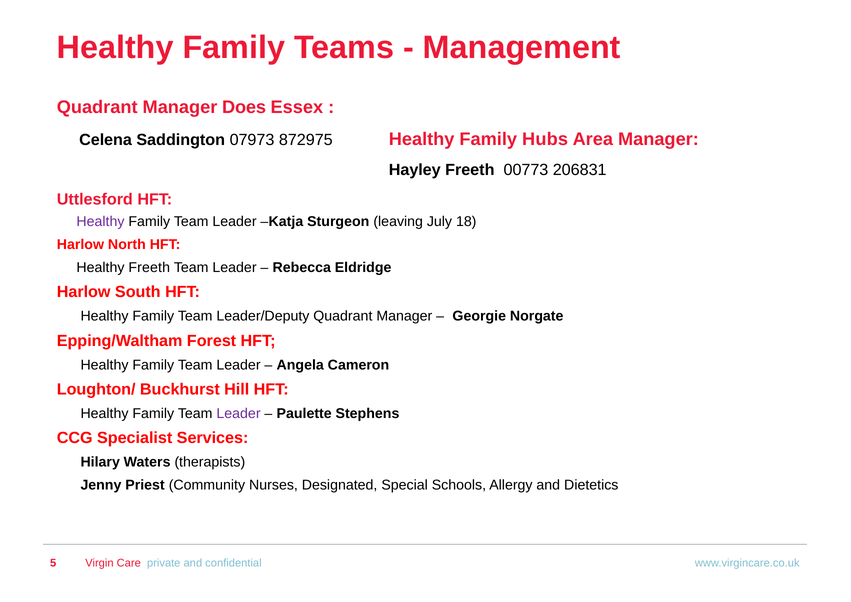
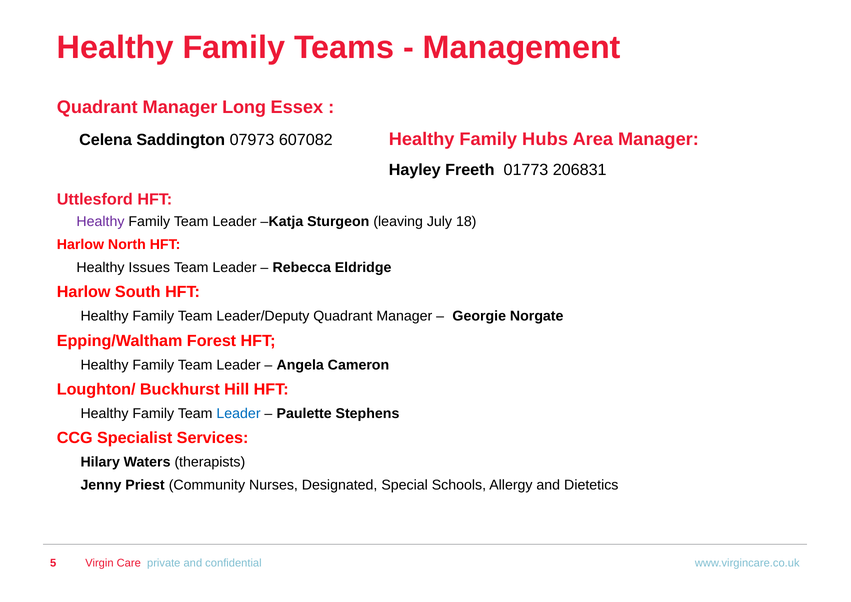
Does: Does -> Long (244, 107)
872975: 872975 -> 607082 (306, 140)
00773: 00773 -> 01773 (526, 170)
Healthy Freeth: Freeth -> Issues (149, 268)
Leader colour: purple -> blue (239, 413)
